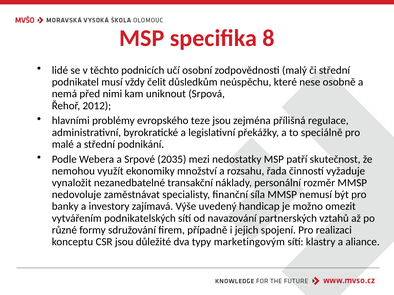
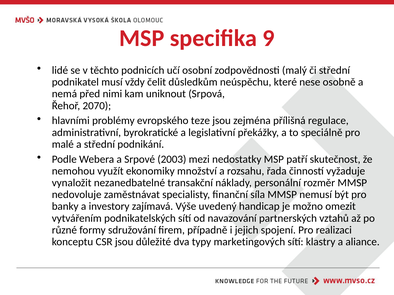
8: 8 -> 9 (268, 38)
2012: 2012 -> 2070 (97, 106)
2035: 2035 -> 2003 (172, 159)
marketingovým: marketingovým -> marketingových (249, 242)
